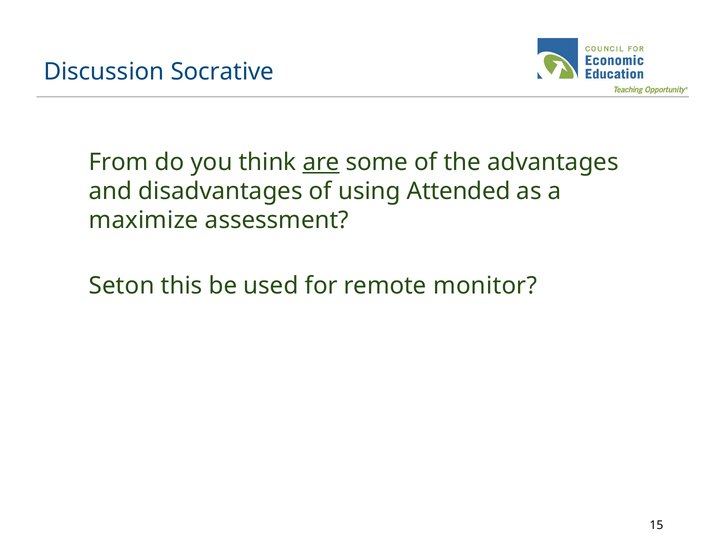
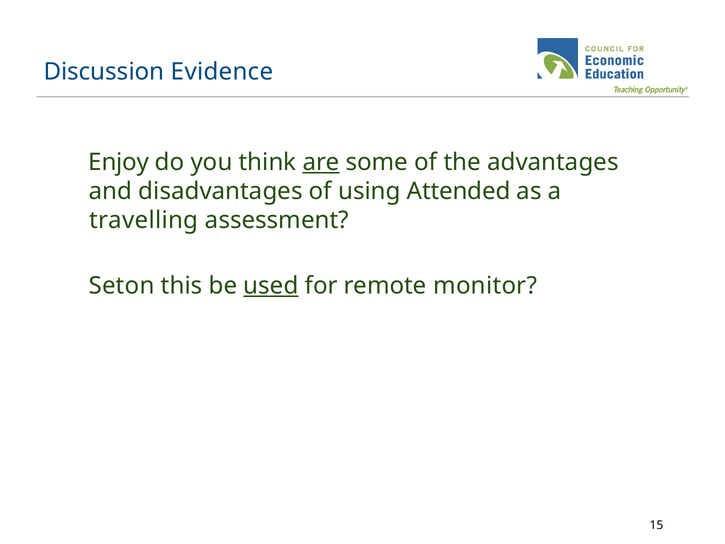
Socrative: Socrative -> Evidence (222, 72)
From: From -> Enjoy (119, 162)
maximize: maximize -> travelling (144, 220)
used underline: none -> present (271, 286)
